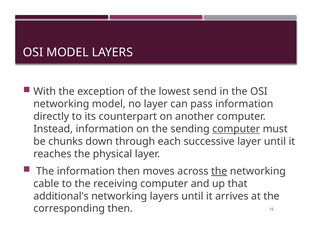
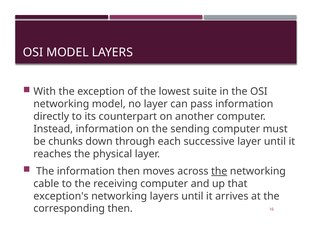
send: send -> suite (205, 92)
computer underline: present -> none (236, 129)
additional's: additional's -> exception's (61, 196)
